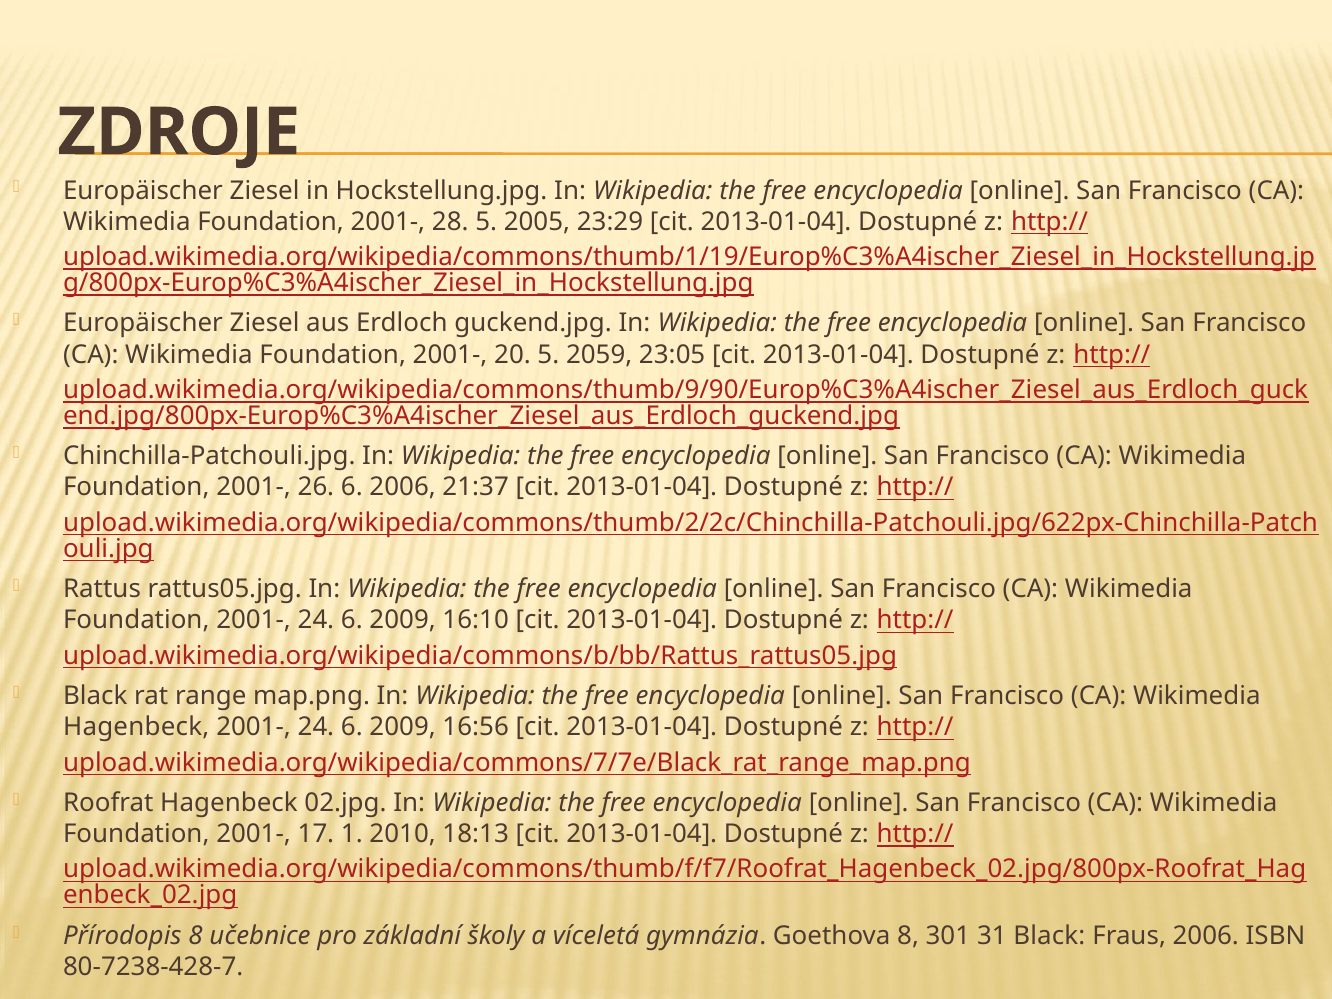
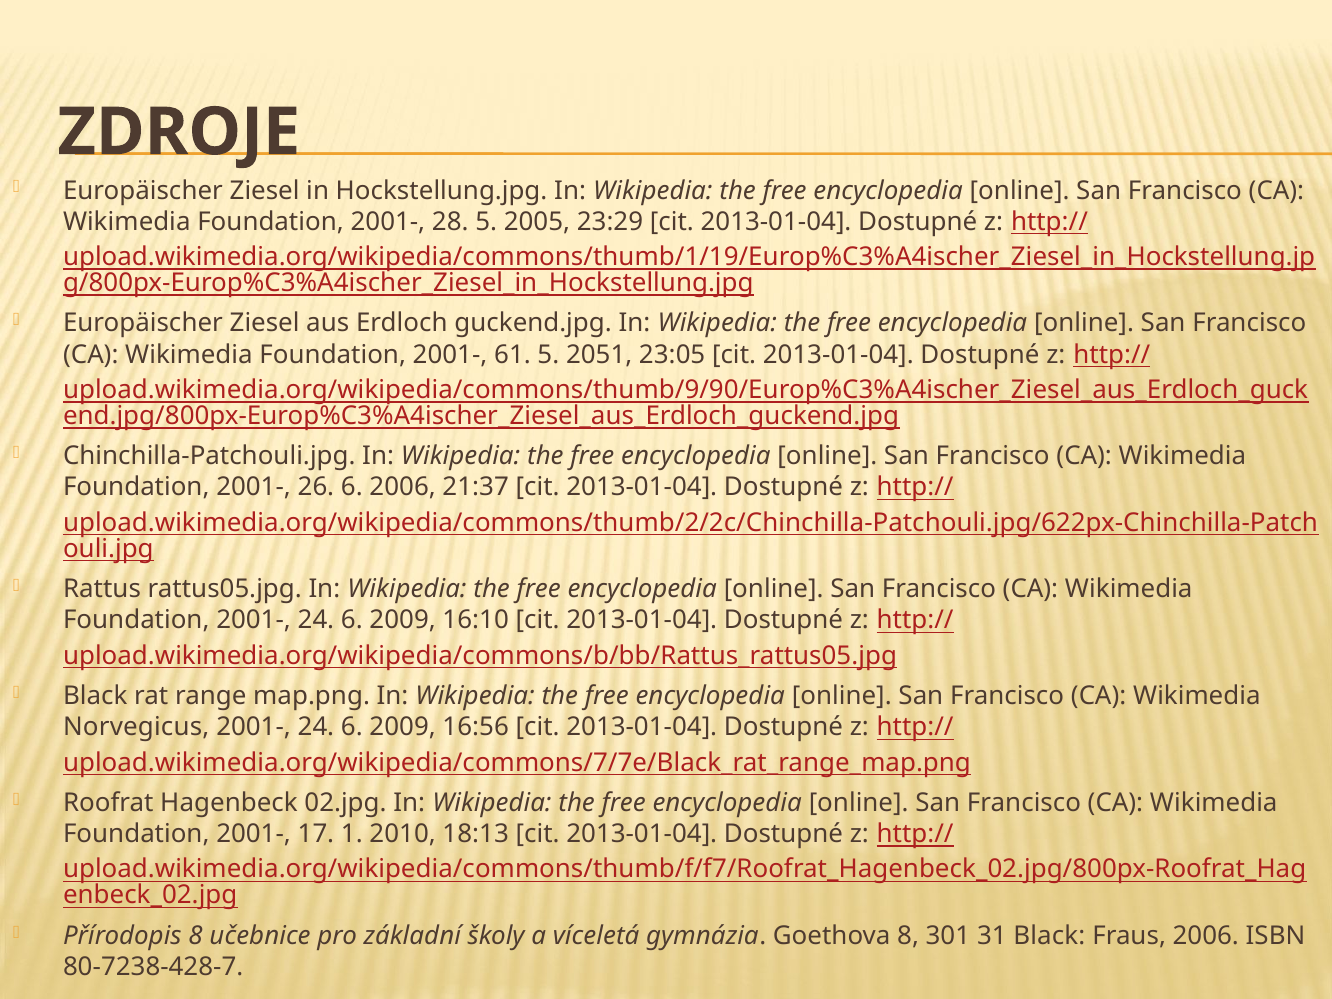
20: 20 -> 61 (512, 355)
2059: 2059 -> 2051 (599, 355)
Hagenbeck: Hagenbeck -> Norvegicus (136, 727)
